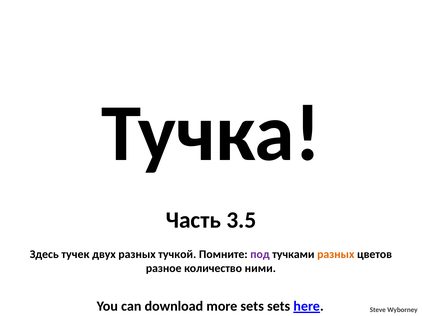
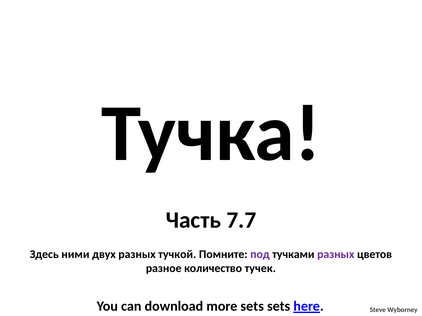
3.5: 3.5 -> 7.7 (241, 220)
тучек: тучек -> ними (75, 255)
разных colour: orange -> purple (336, 255)
ними: ними -> тучек (260, 269)
